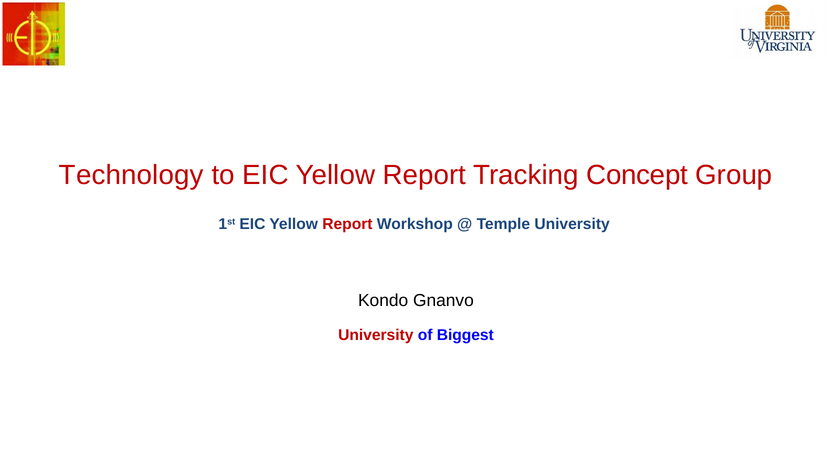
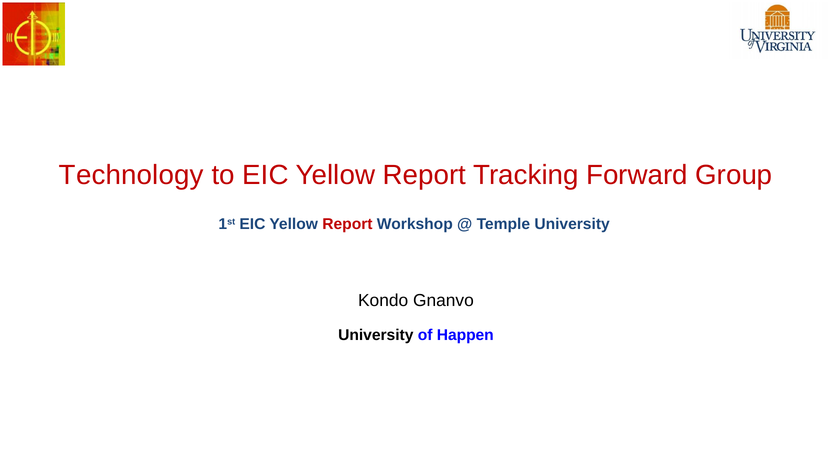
Concept: Concept -> Forward (637, 175)
University colour: red -> black (376, 335)
Biggest: Biggest -> Happen (465, 335)
